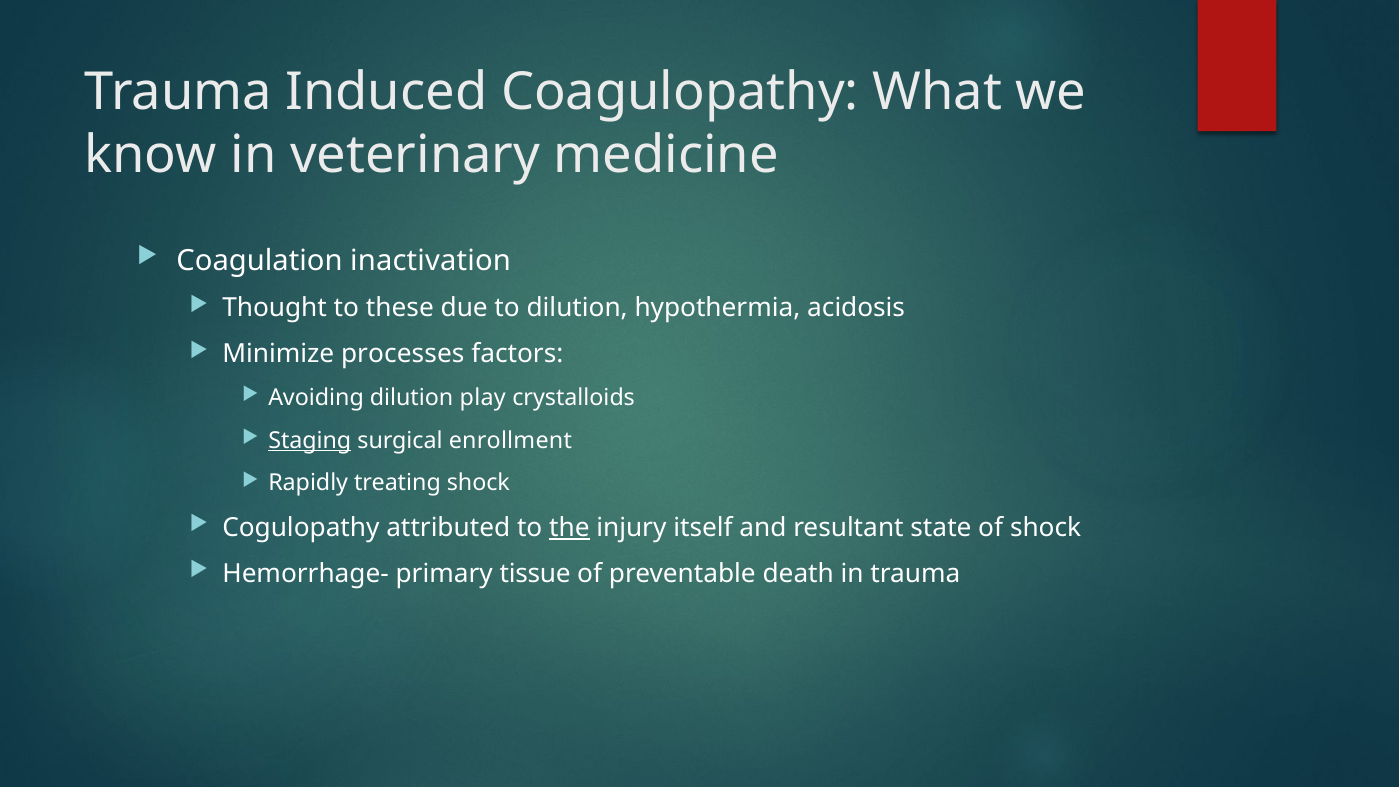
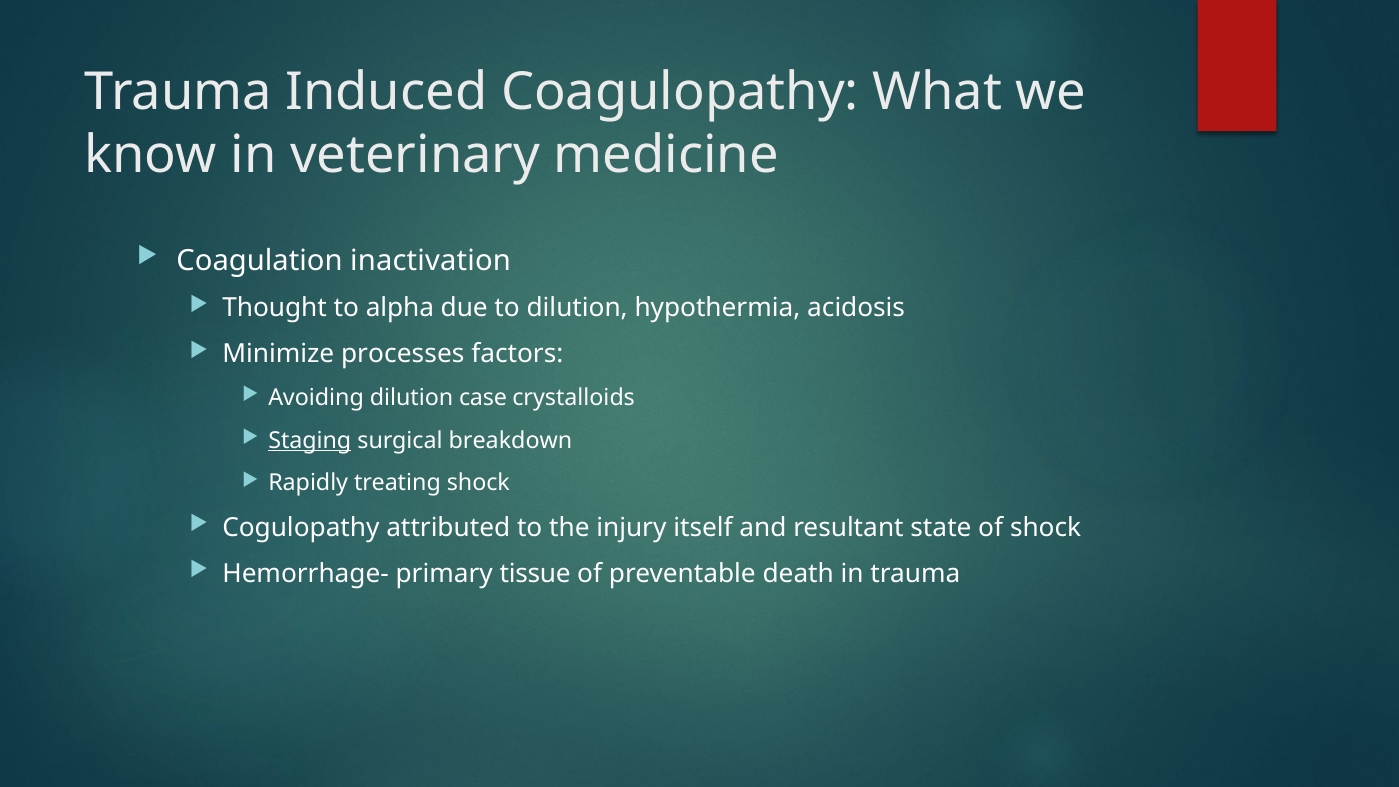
these: these -> alpha (400, 308)
play: play -> case (483, 398)
enrollment: enrollment -> breakdown (510, 441)
the underline: present -> none (569, 528)
